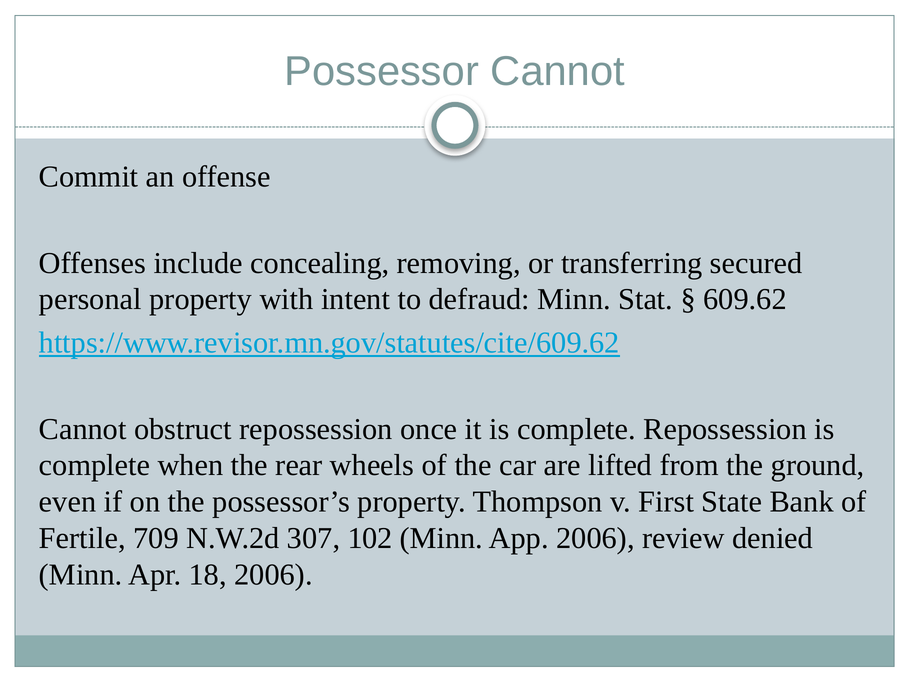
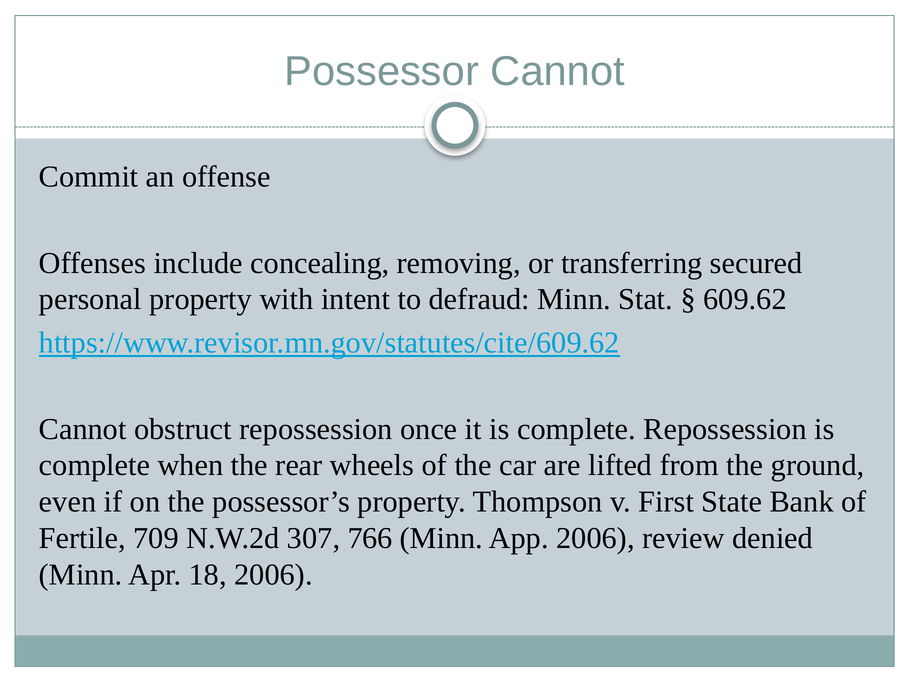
102: 102 -> 766 (370, 539)
